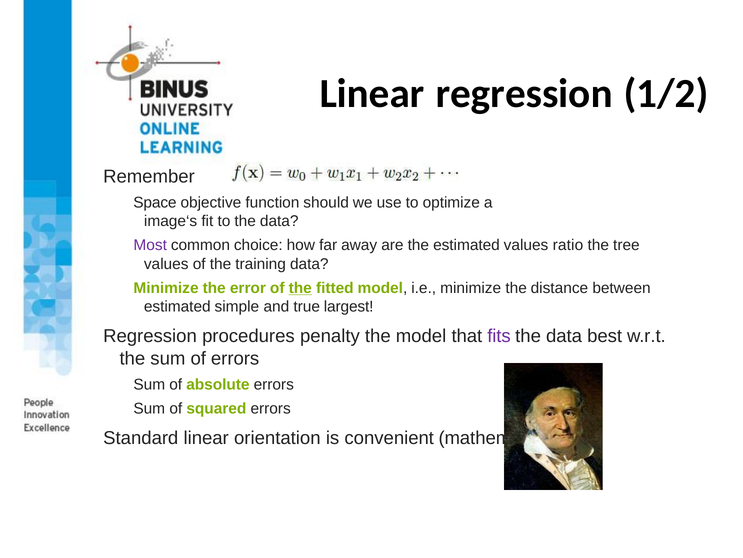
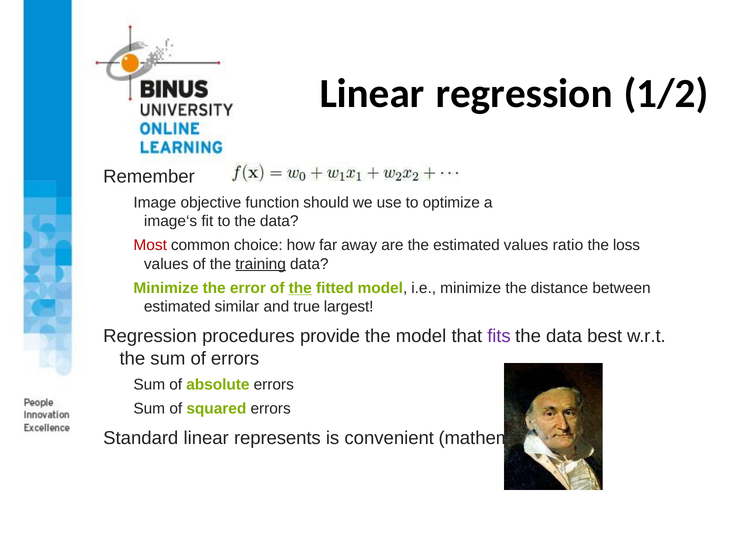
Space: Space -> Image (155, 202)
Most colour: purple -> red (150, 245)
tree: tree -> loss (626, 245)
training underline: none -> present (261, 264)
simple: simple -> similar (237, 306)
penalty: penalty -> provide (330, 336)
orientation: orientation -> represents (277, 438)
